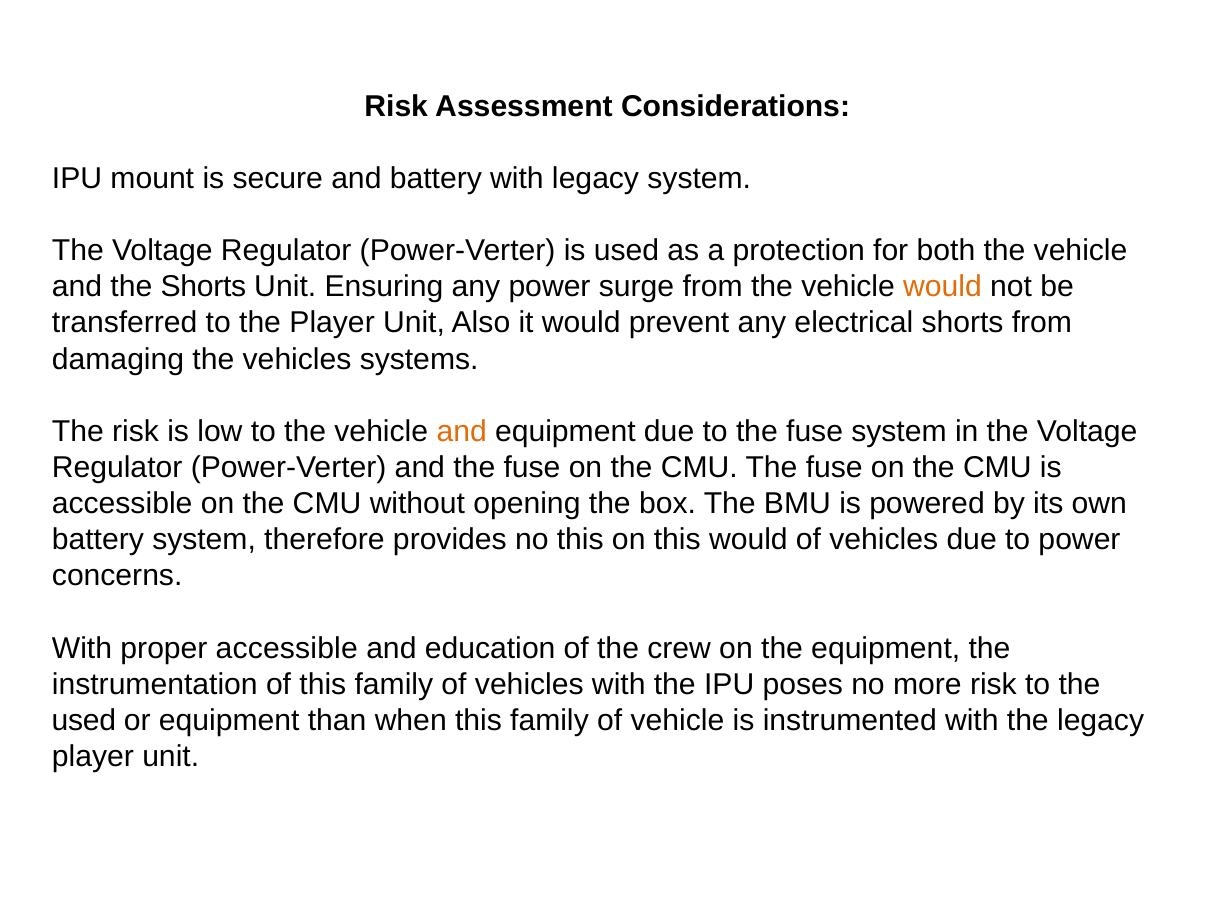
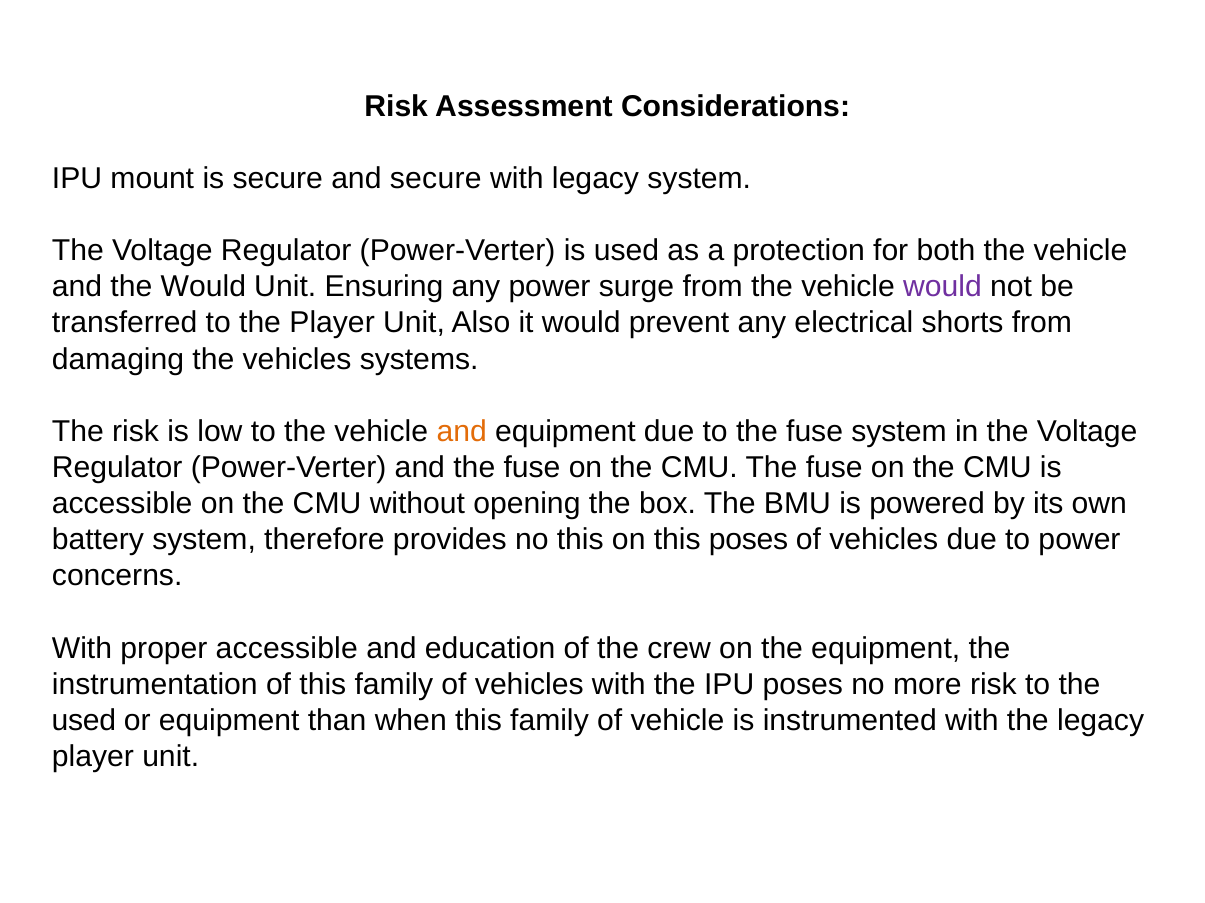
and battery: battery -> secure (436, 179)
the Shorts: Shorts -> Would (203, 287)
would colour: orange -> purple (943, 287)
this would: would -> poses (749, 540)
